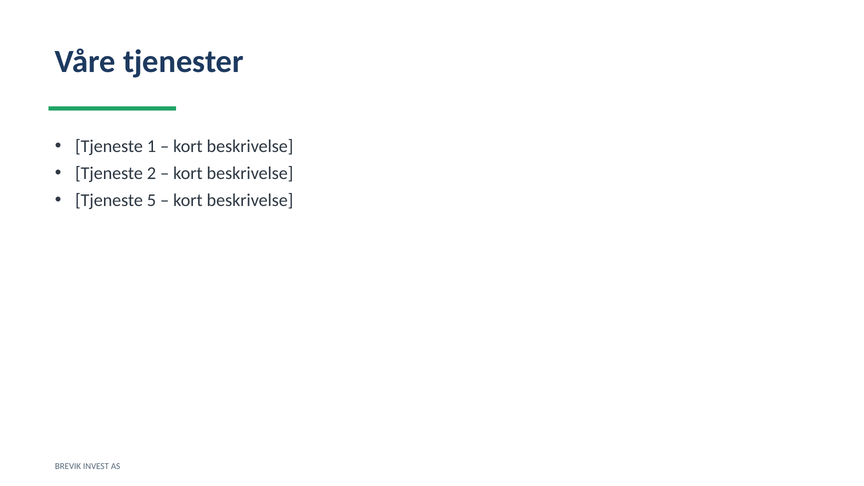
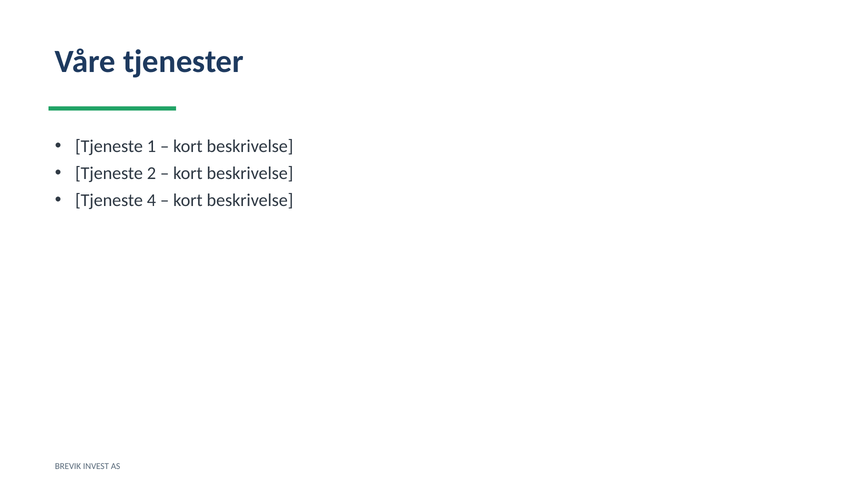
5: 5 -> 4 (151, 200)
